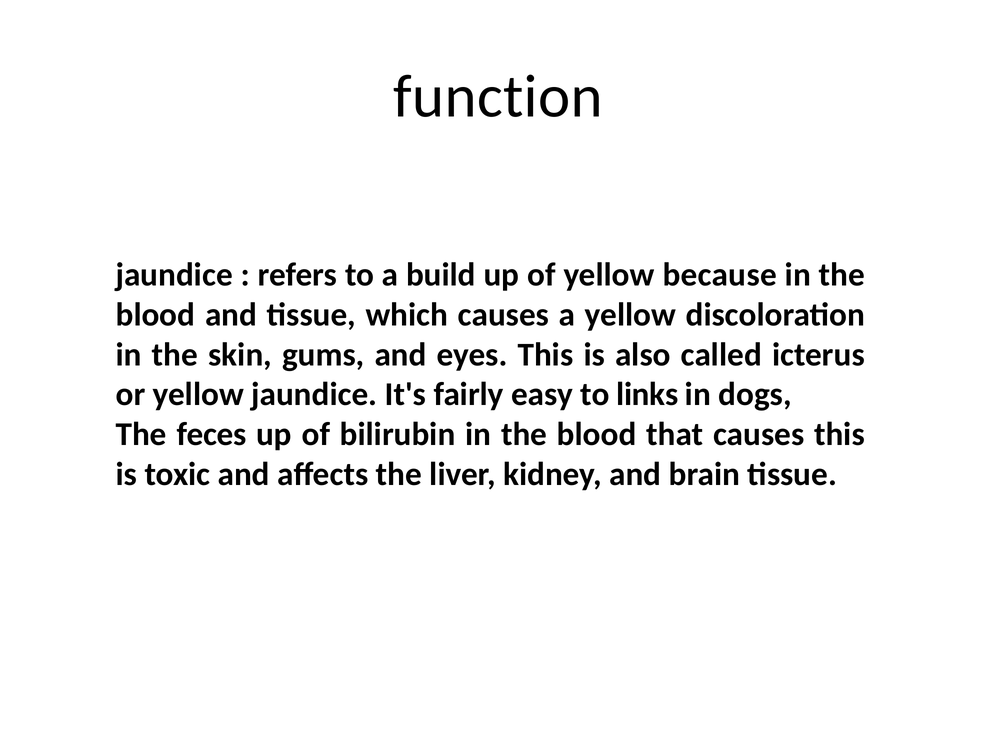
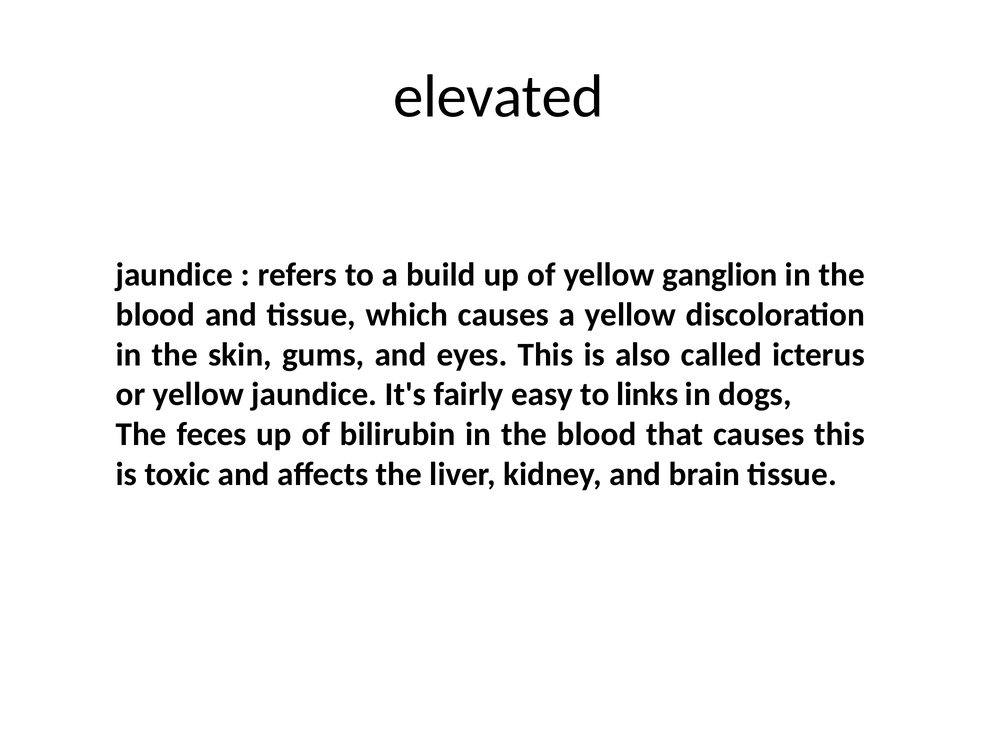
function: function -> elevated (498, 97)
because: because -> ganglion (720, 275)
